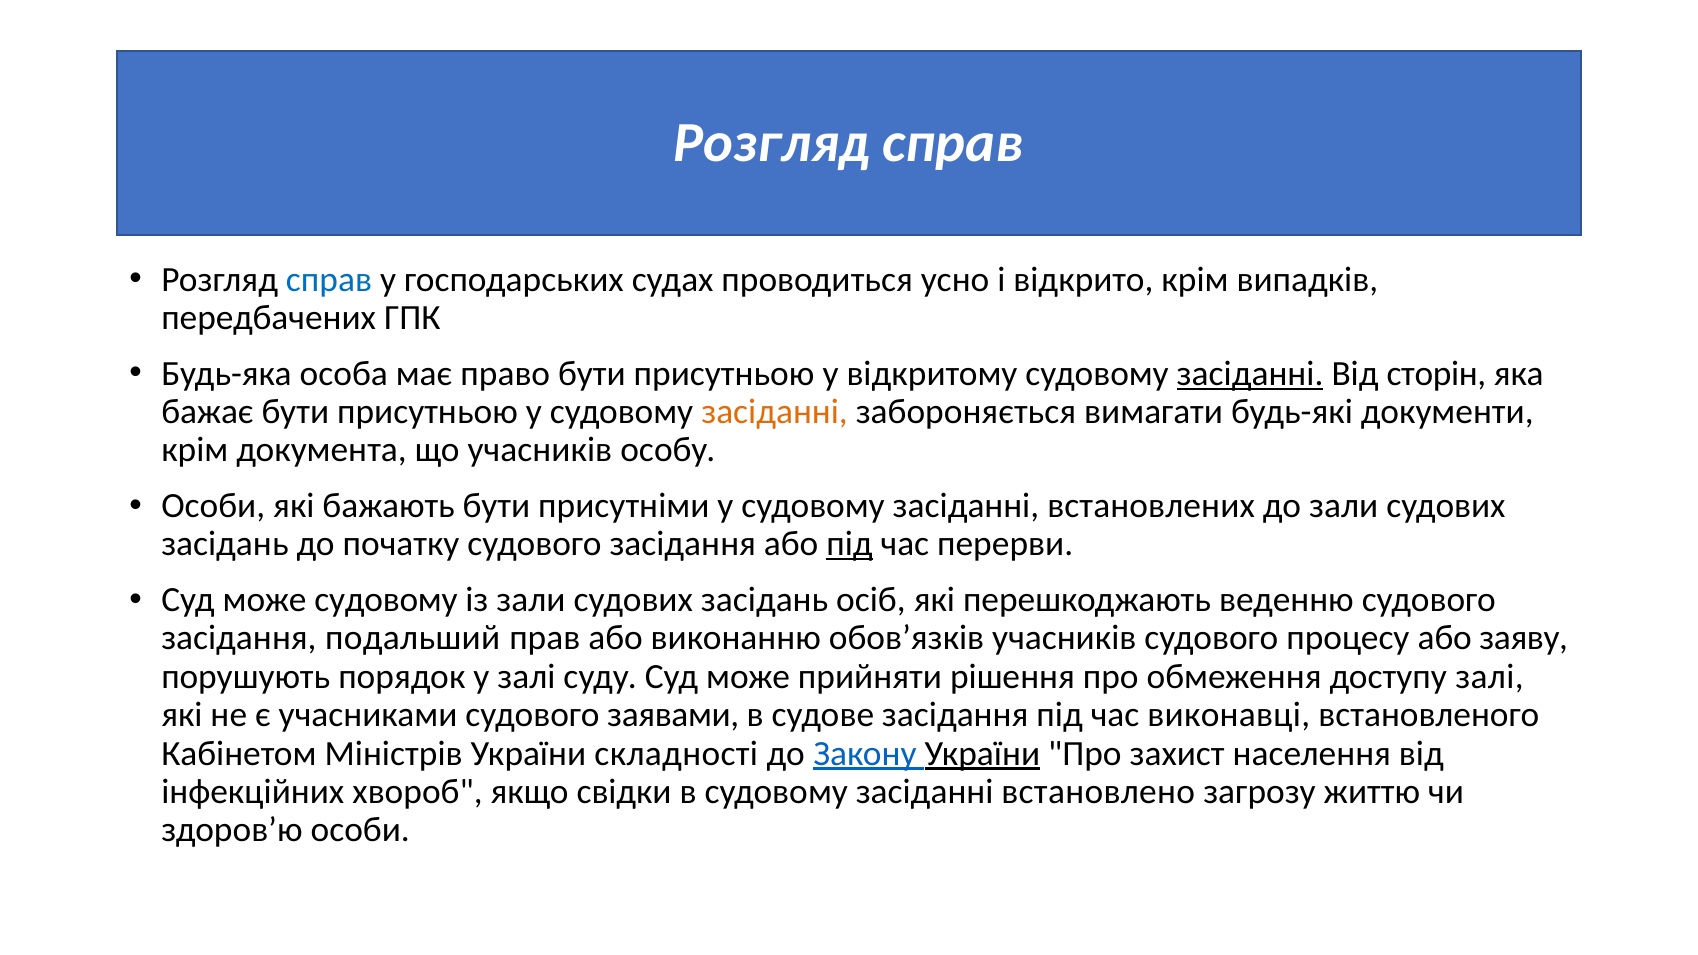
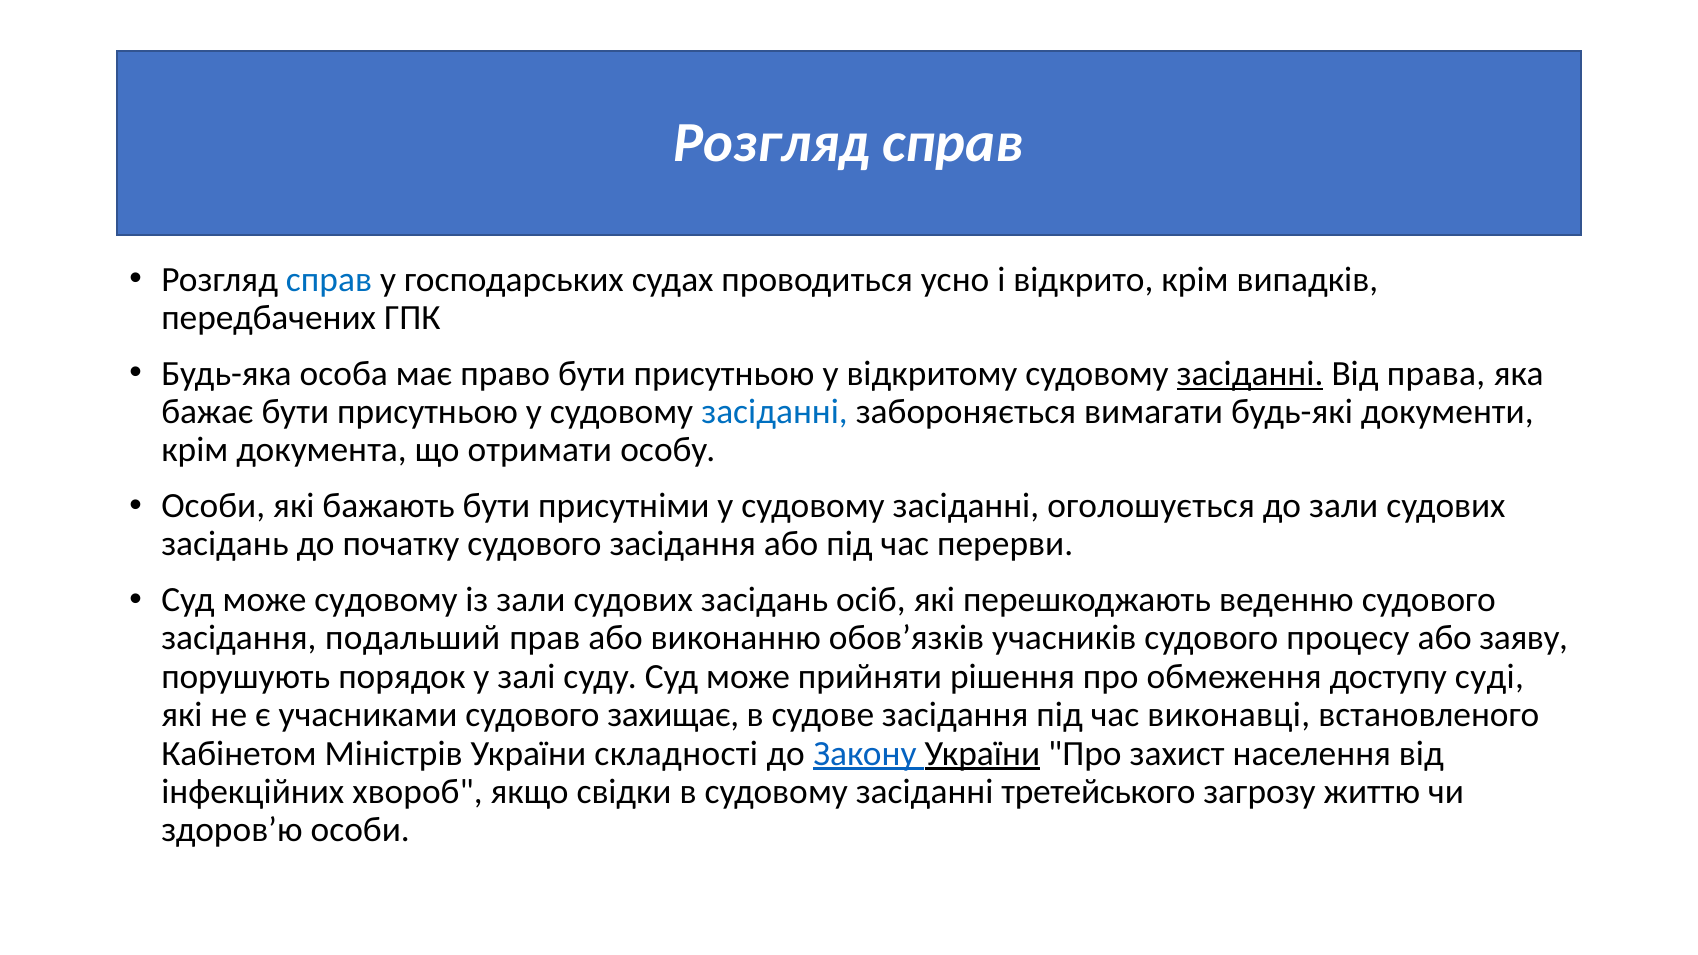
сторін: сторін -> права (1436, 374)
засіданні colour: orange -> blue (775, 412)
що учасників: учасників -> отримати (540, 450)
встановлених: встановлених -> оголошується (1151, 506)
під underline: present -> none (850, 544)
доступу залі: залі -> суді (1490, 676)
заявами: заявами -> захищає (673, 715)
встановлено: встановлено -> третейського (1099, 792)
